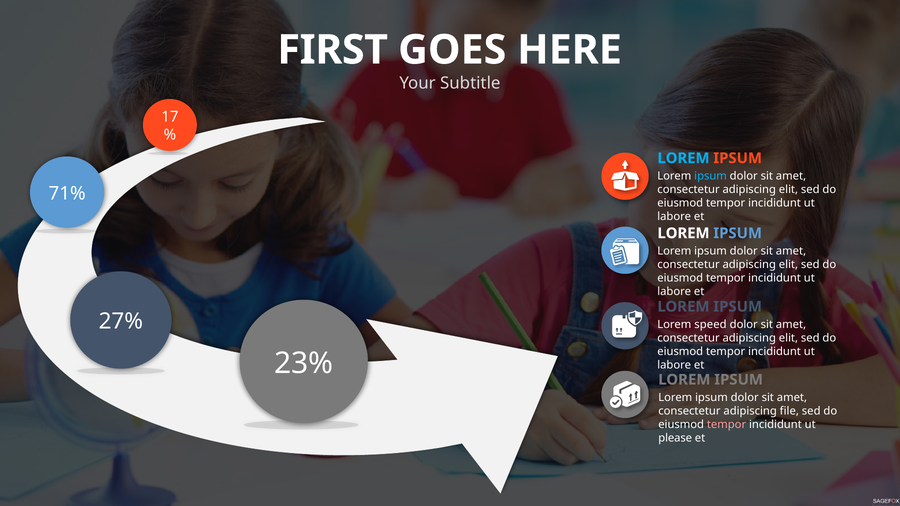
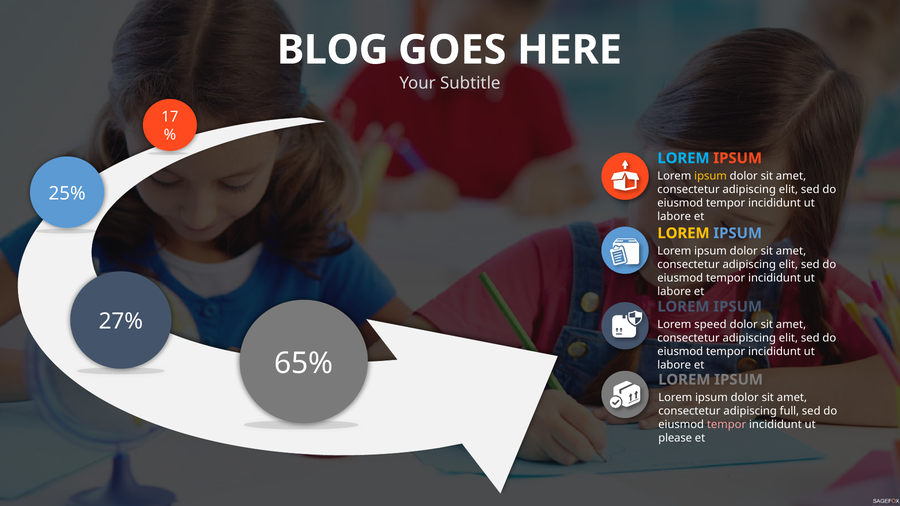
FIRST: FIRST -> BLOG (333, 50)
ipsum colour: light blue -> yellow (711, 176)
71%: 71% -> 25% (67, 194)
LOREM colour: white -> yellow (683, 233)
23%: 23% -> 65% (304, 364)
file: file -> full (789, 411)
